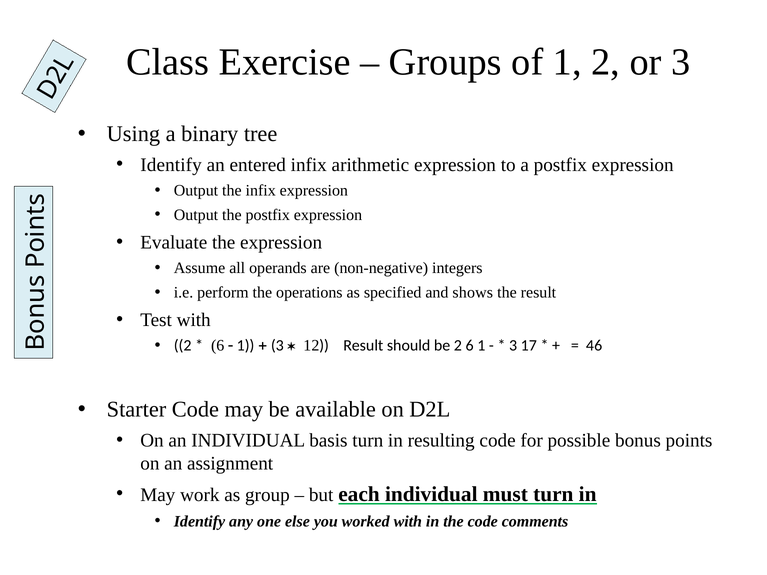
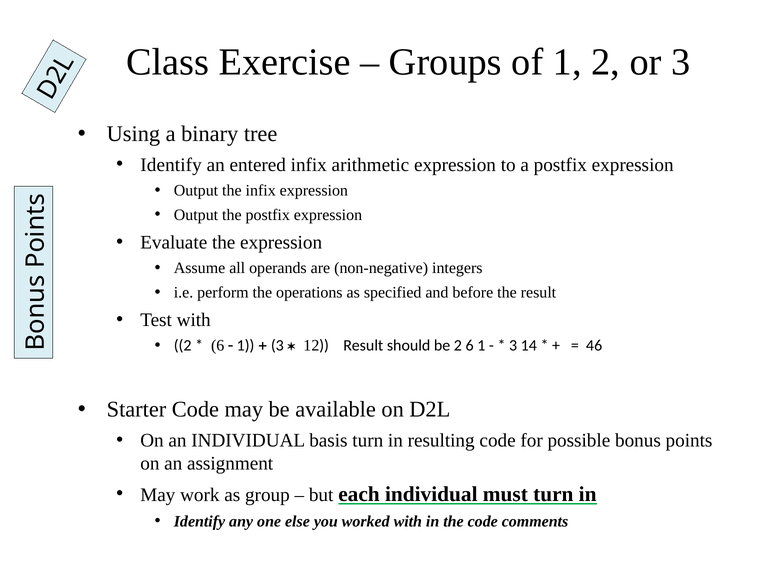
shows: shows -> before (473, 293)
17: 17 -> 14 (529, 346)
